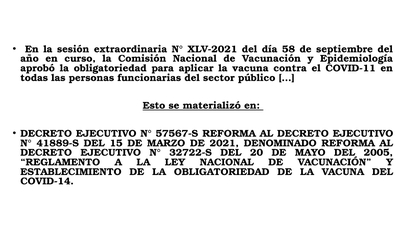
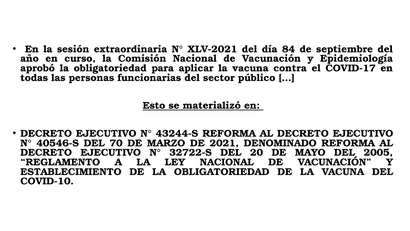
58: 58 -> 84 (289, 49)
COVID-11: COVID-11 -> COVID-17 (351, 68)
57567-S: 57567-S -> 43244-S (177, 133)
41889-S: 41889-S -> 40546-S (58, 143)
15: 15 -> 70 (116, 143)
COVID-14: COVID-14 -> COVID-10 (47, 181)
